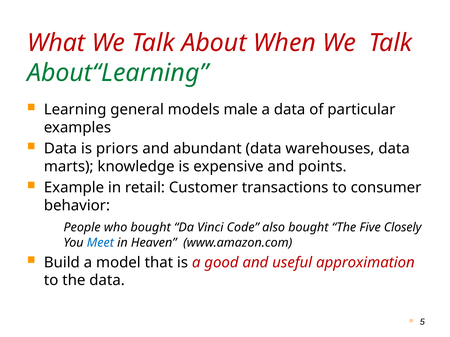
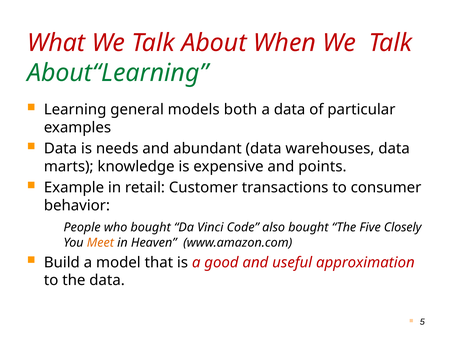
male: male -> both (241, 110)
priors: priors -> needs (117, 149)
Meet colour: blue -> orange (100, 243)
